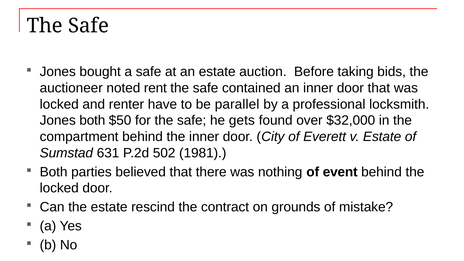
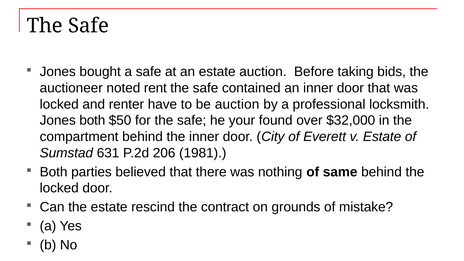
be parallel: parallel -> auction (237, 104)
gets: gets -> your (242, 120)
502: 502 -> 206 (164, 153)
event: event -> same (340, 172)
